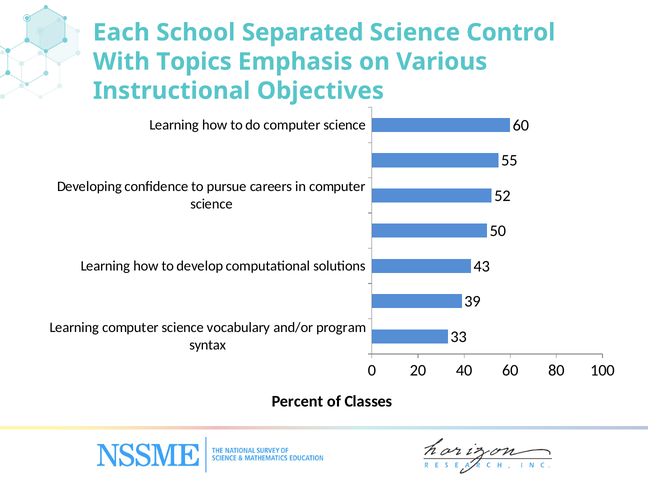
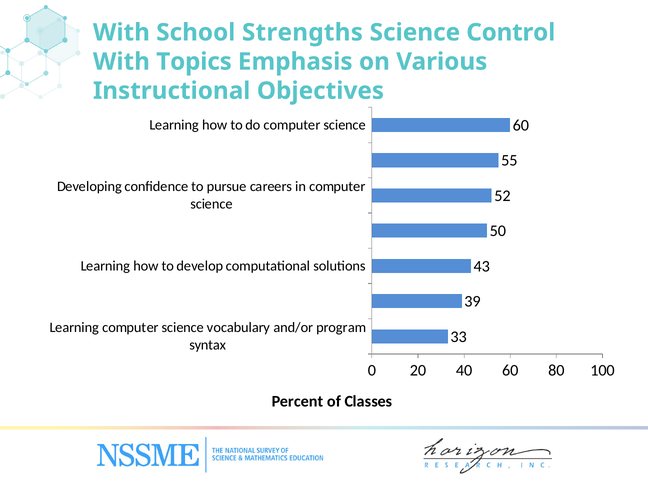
Each: Each -> With (121, 32)
Separated: Separated -> Strengths (302, 32)
